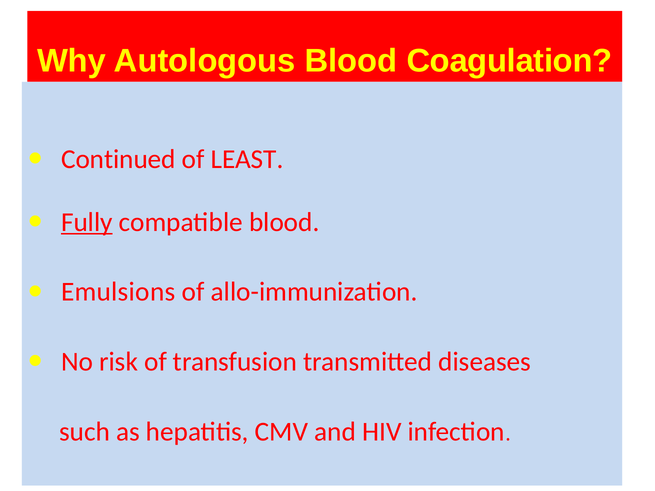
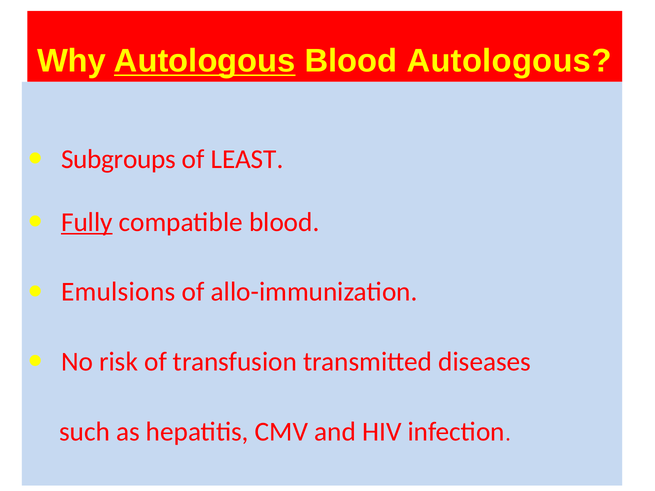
Autologous underline: none -> present (205, 61)
Blood Coagulation: Coagulation -> Autologous (509, 61)
Continued: Continued -> Subgroups (119, 159)
